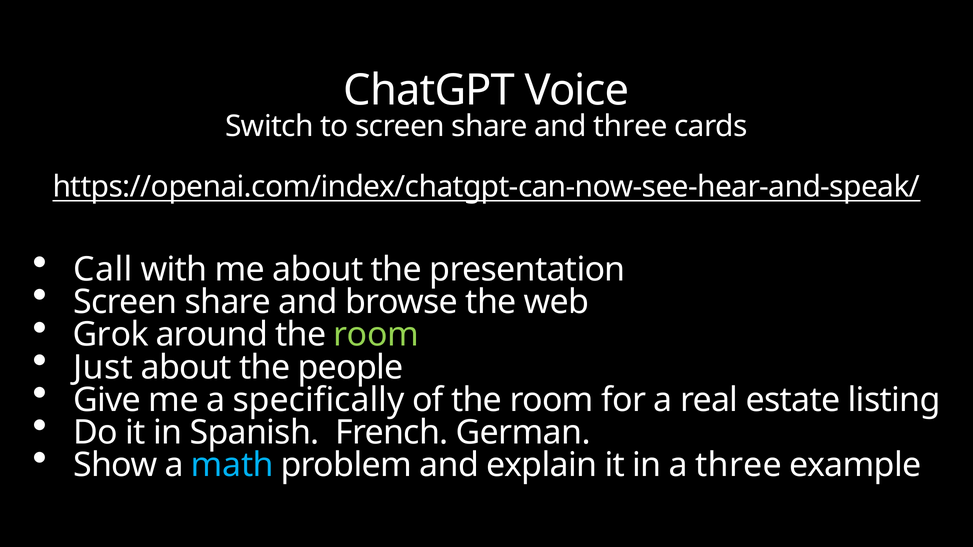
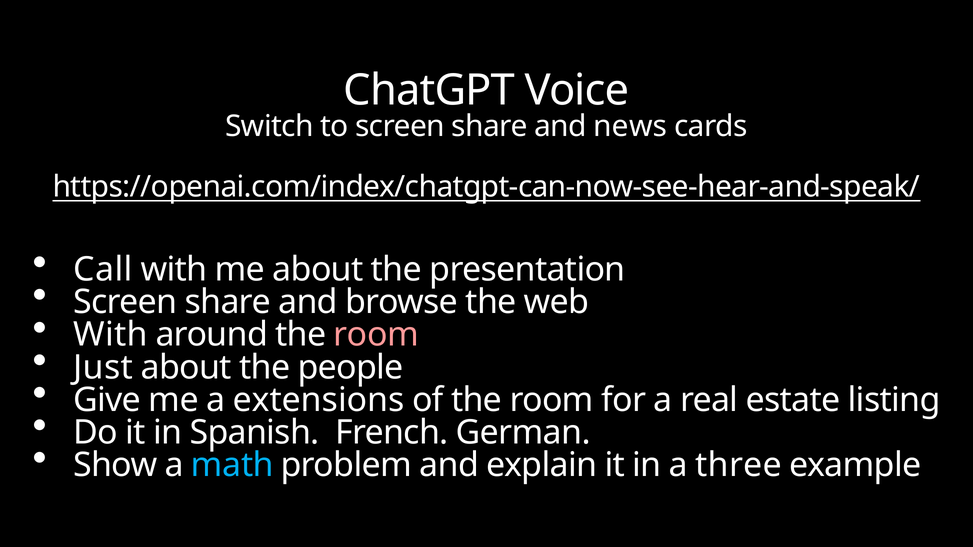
and three: three -> news (630, 126)
Grok: Grok -> With (110, 335)
room colour: light green -> pink (376, 335)
specifically: specifically -> extensions (319, 400)
